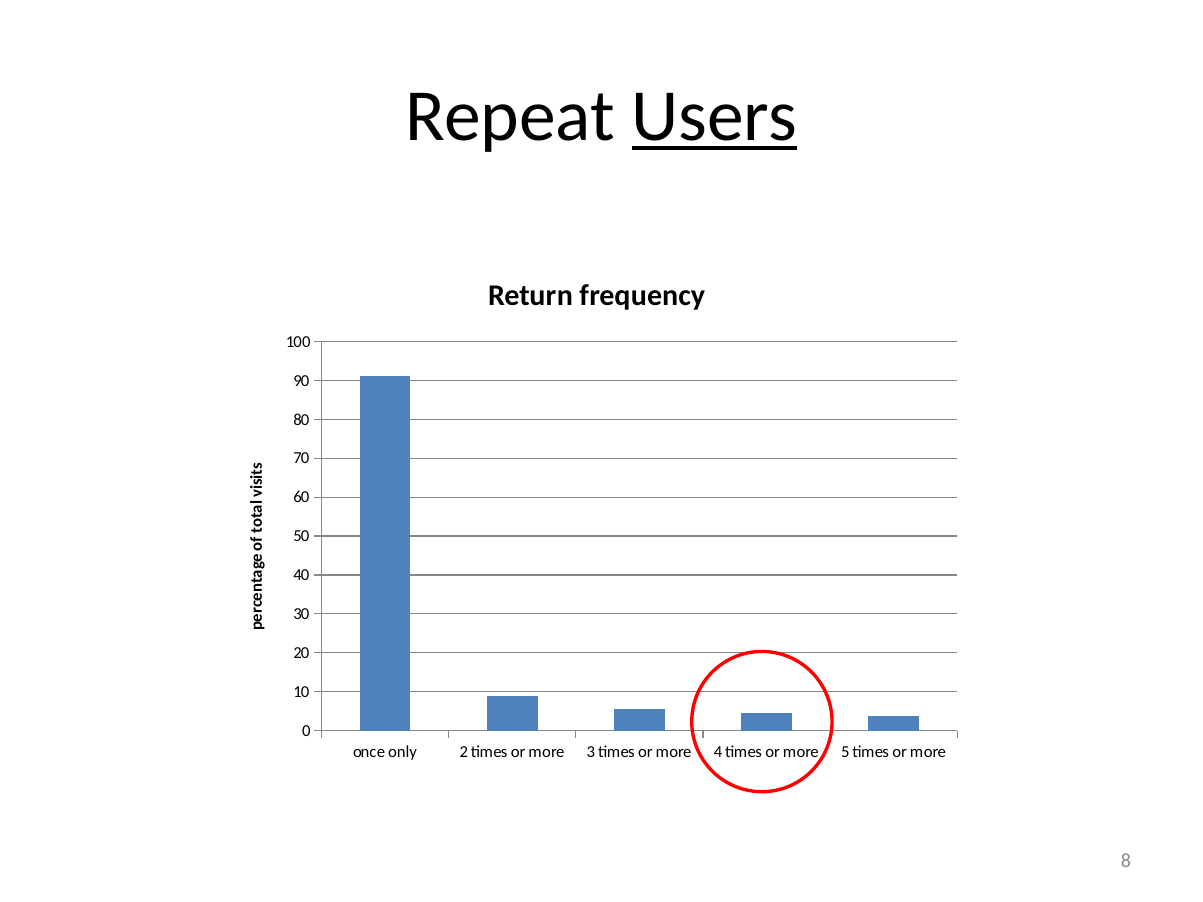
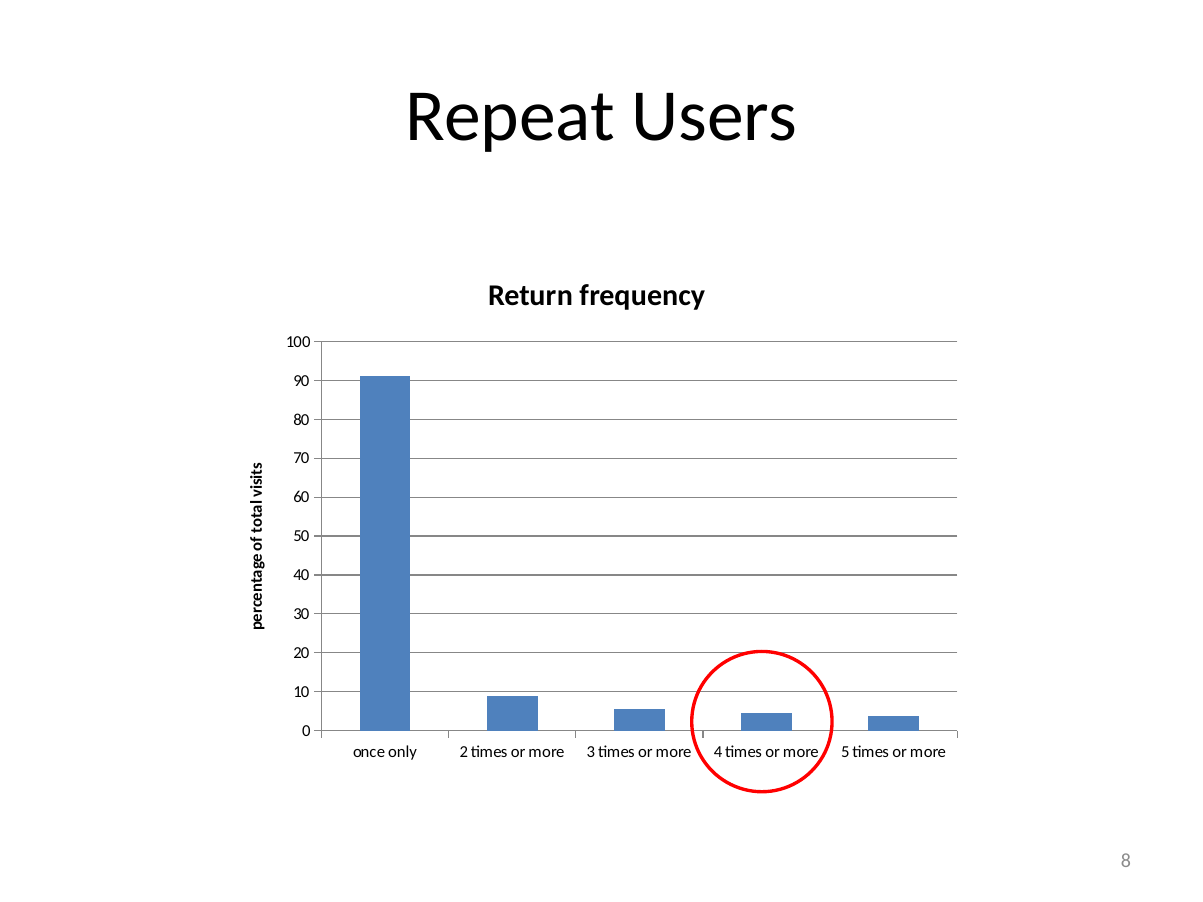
Users underline: present -> none (715, 116)
